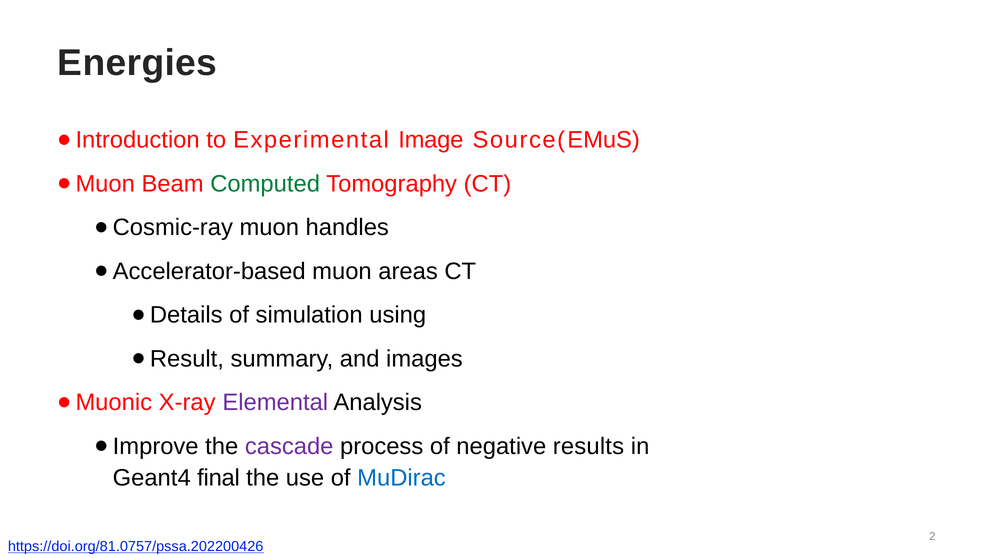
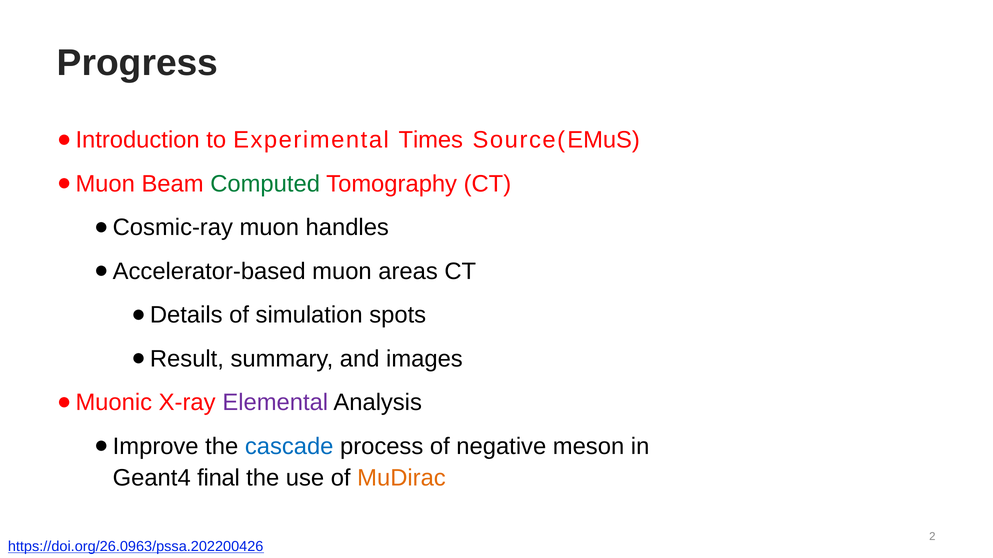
Energies: Energies -> Progress (138, 63)
Image: Image -> Times (431, 140)
using: using -> spots (398, 315)
cascade colour: purple -> blue (289, 447)
results: results -> meson (589, 447)
MuDirac colour: blue -> orange (401, 478)
https://doi.org/81.0757/pssa.202200426: https://doi.org/81.0757/pssa.202200426 -> https://doi.org/26.0963/pssa.202200426 (136, 547)
